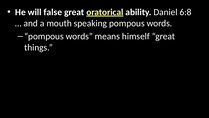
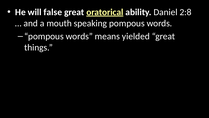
6:8: 6:8 -> 2:8 (186, 12)
himself: himself -> yielded (136, 36)
